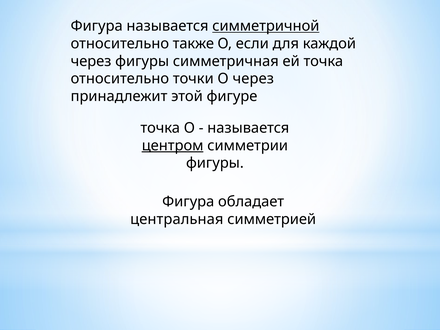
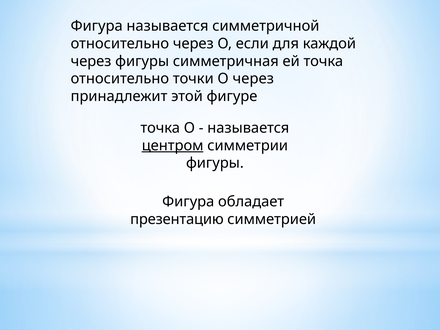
симметричной underline: present -> none (266, 26)
относительно также: также -> через (193, 44)
центральная: центральная -> презентацию (177, 219)
